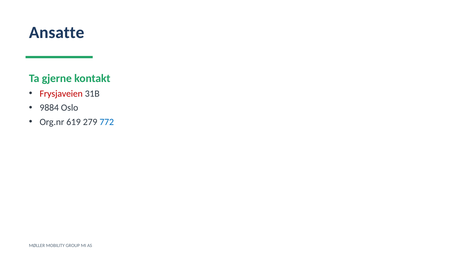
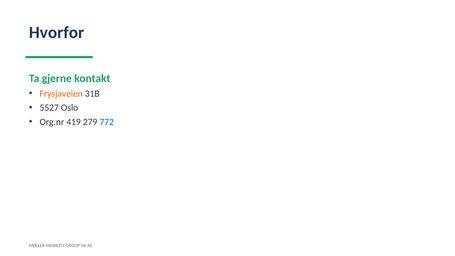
Ansatte: Ansatte -> Hvorfor (57, 32)
Frysjaveien colour: red -> orange (61, 94)
9884: 9884 -> 5527 (49, 108)
619: 619 -> 419 (74, 122)
